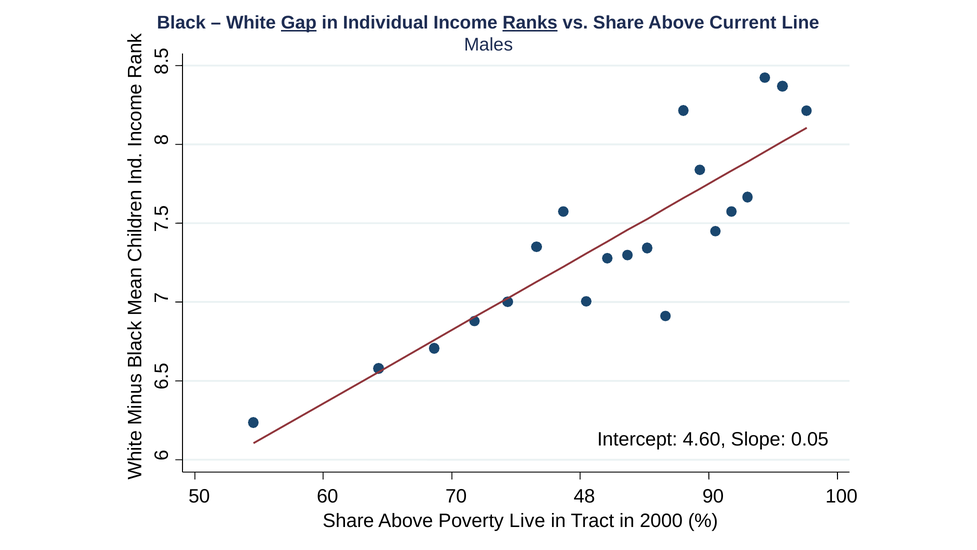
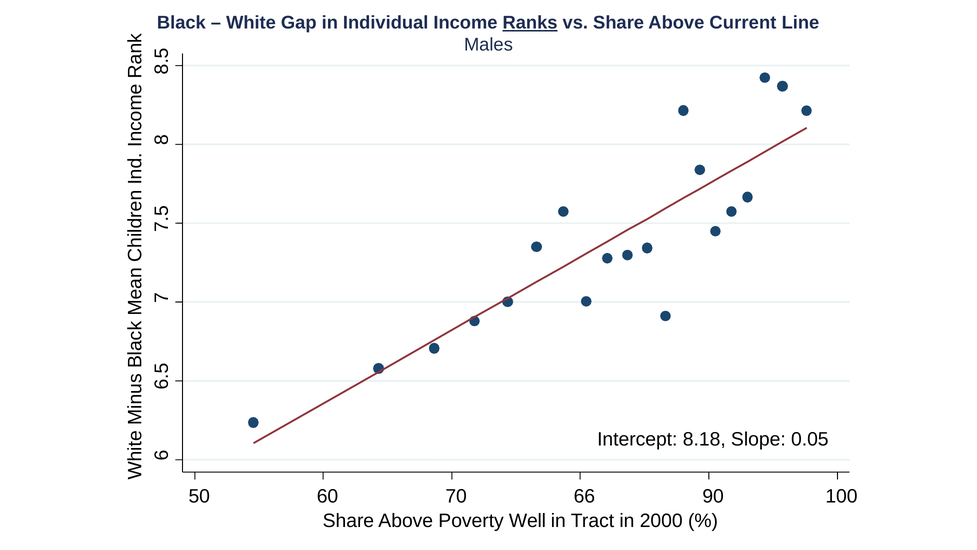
Gap underline: present -> none (299, 23)
4.60: 4.60 -> 8.18 (704, 439)
48: 48 -> 66 (584, 496)
Live: Live -> Well (527, 520)
